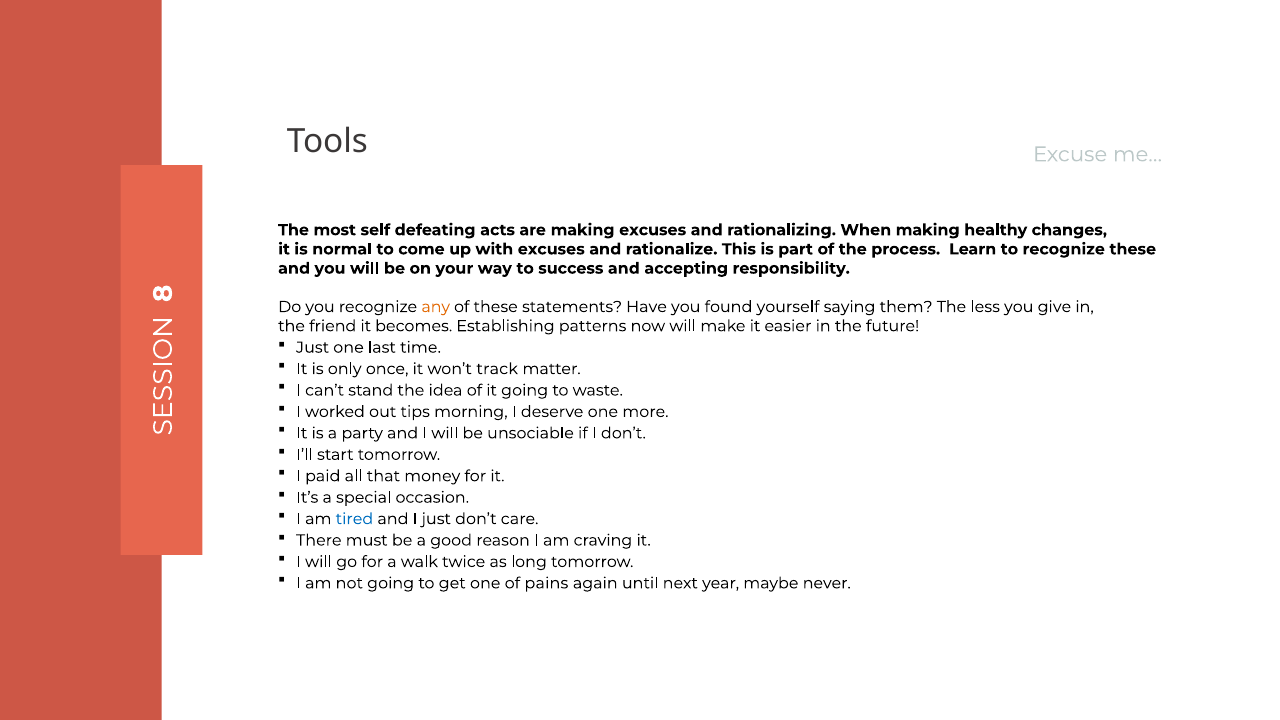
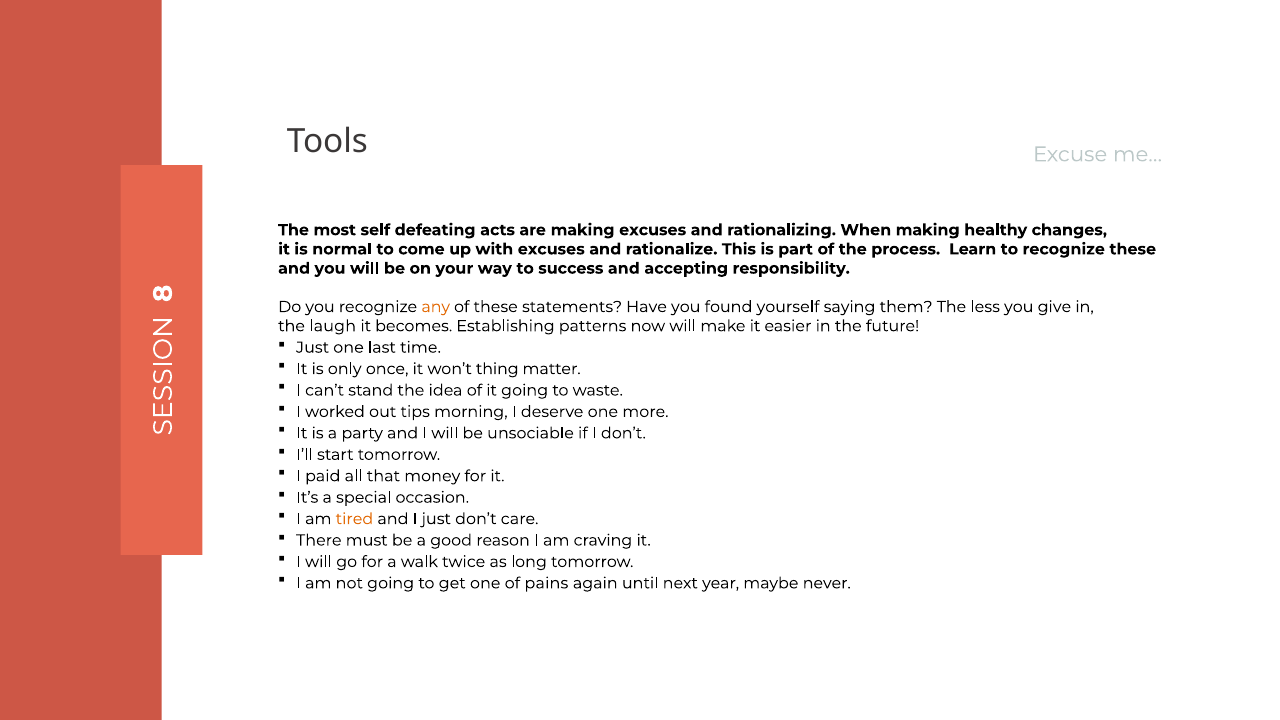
friend: friend -> laugh (333, 326)
track: track -> thing (497, 369)
tired colour: blue -> orange (354, 519)
